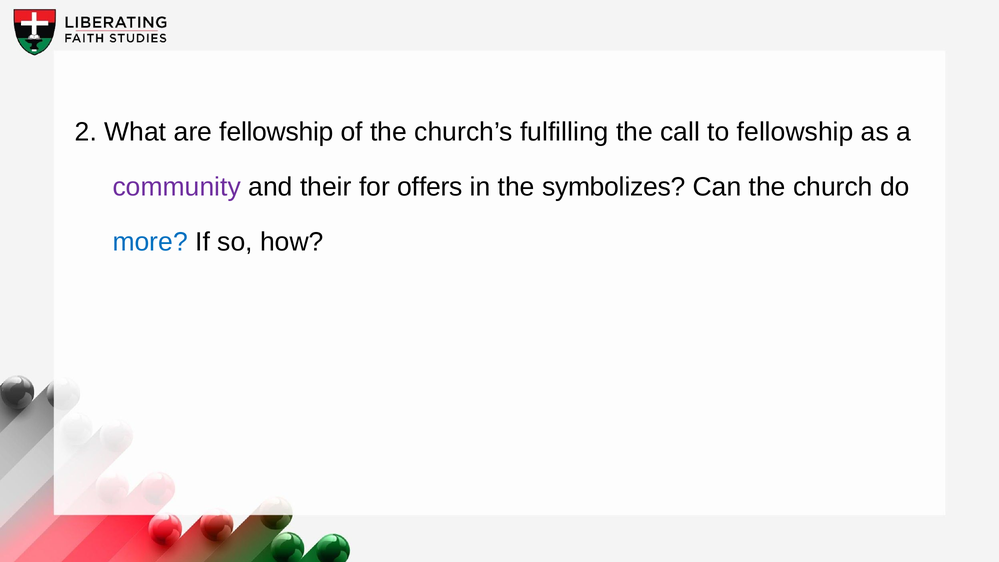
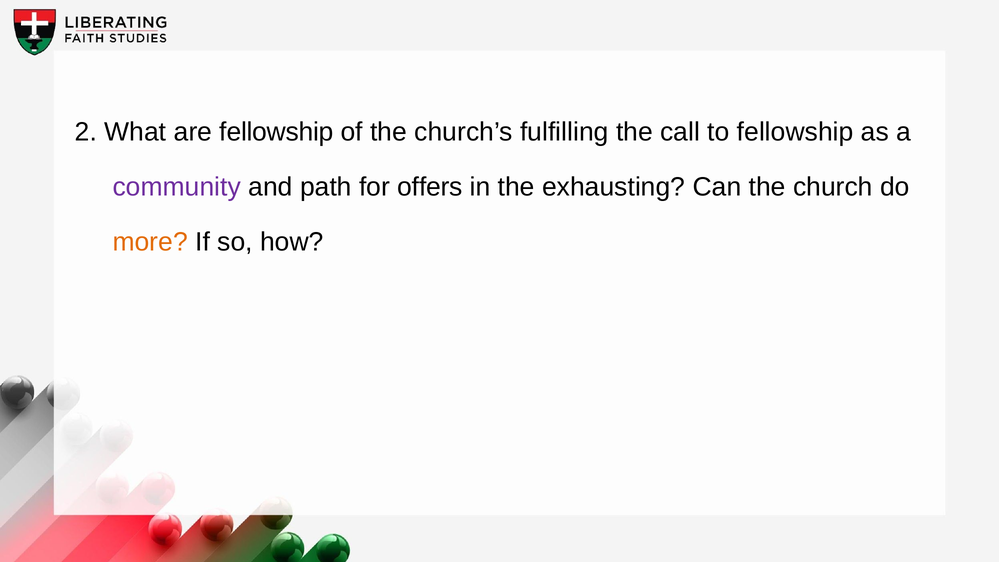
their: their -> path (326, 187)
symbolizes: symbolizes -> exhausting (614, 187)
more colour: blue -> orange (150, 242)
